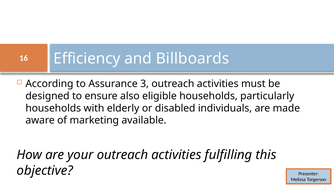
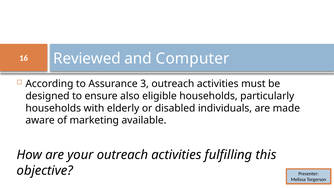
Efficiency: Efficiency -> Reviewed (87, 58)
Billboards: Billboards -> Computer (193, 58)
